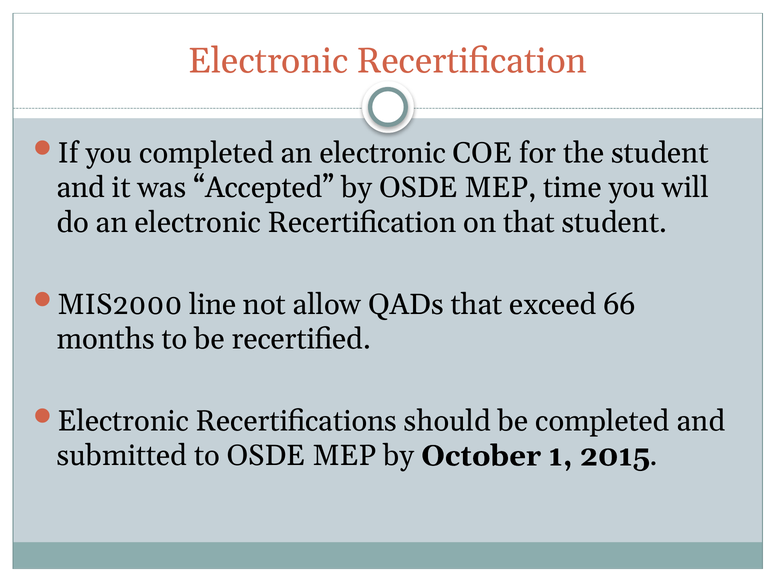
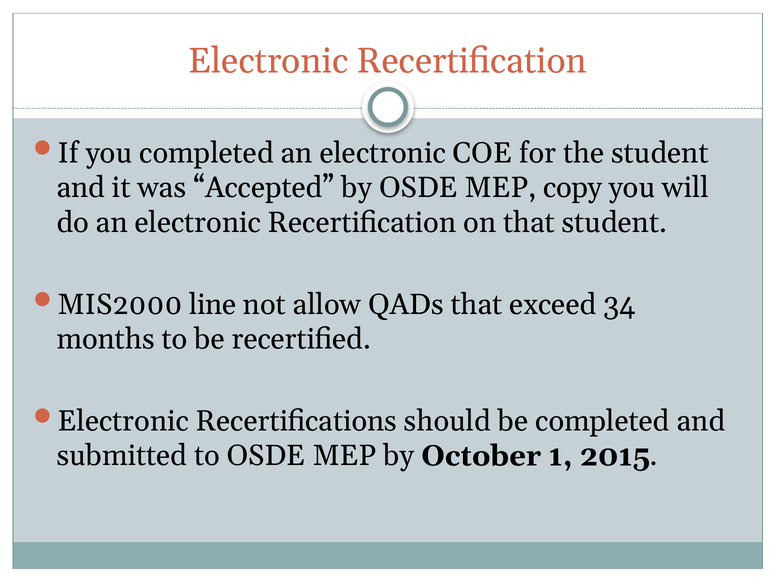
time: time -> copy (573, 188)
66: 66 -> 34 (619, 304)
